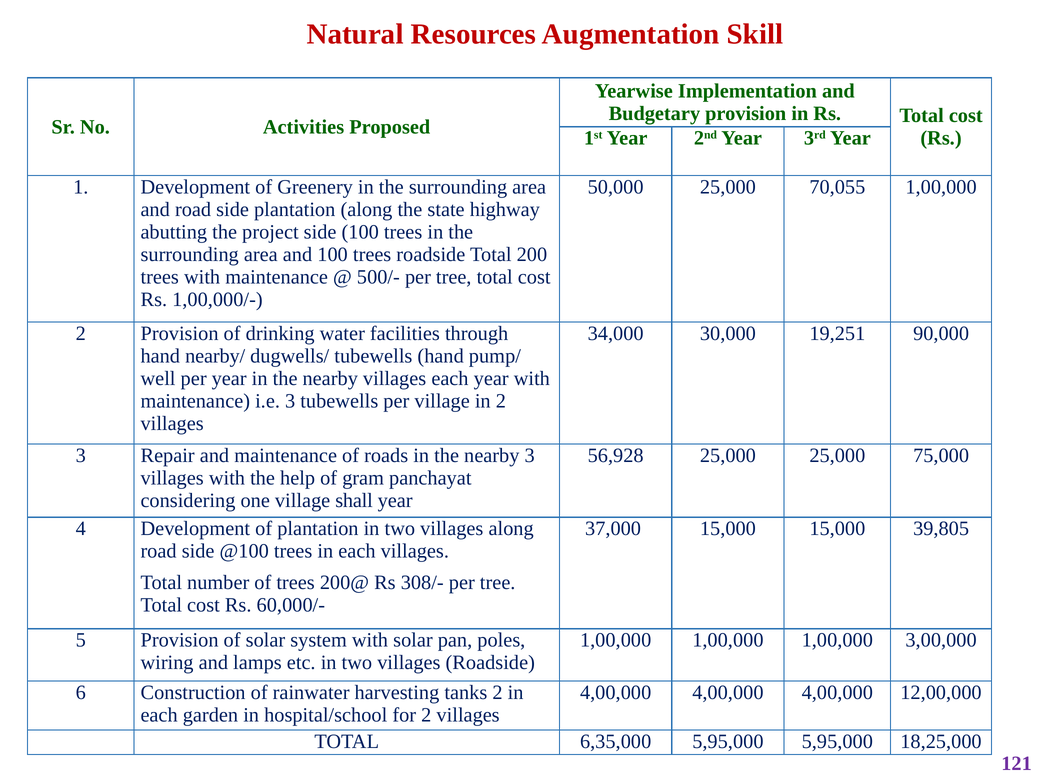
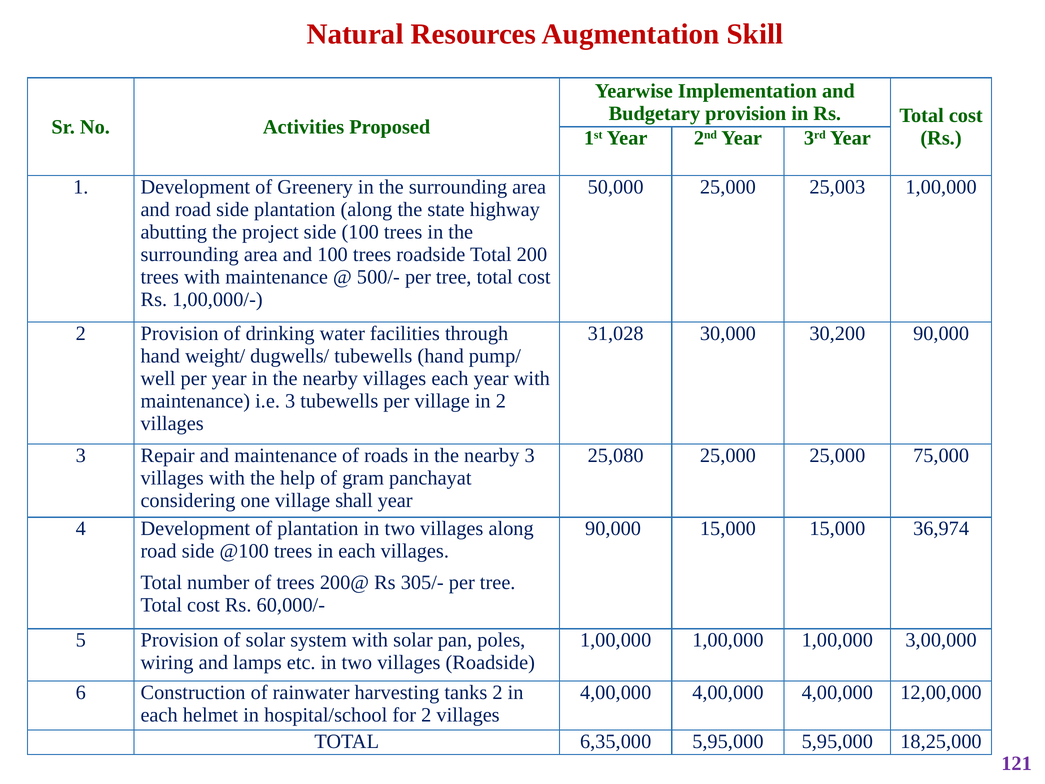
70,055: 70,055 -> 25,003 (837, 187)
34,000: 34,000 -> 31,028 (616, 333)
19,251: 19,251 -> 30,200 (837, 333)
nearby/: nearby/ -> weight/ (215, 356)
56,928: 56,928 -> 25,080 (616, 455)
37,000: 37,000 -> 90,000 (613, 529)
39,805: 39,805 -> 36,974 (941, 529)
308/-: 308/- -> 305/- (422, 582)
garden: garden -> helmet (210, 715)
